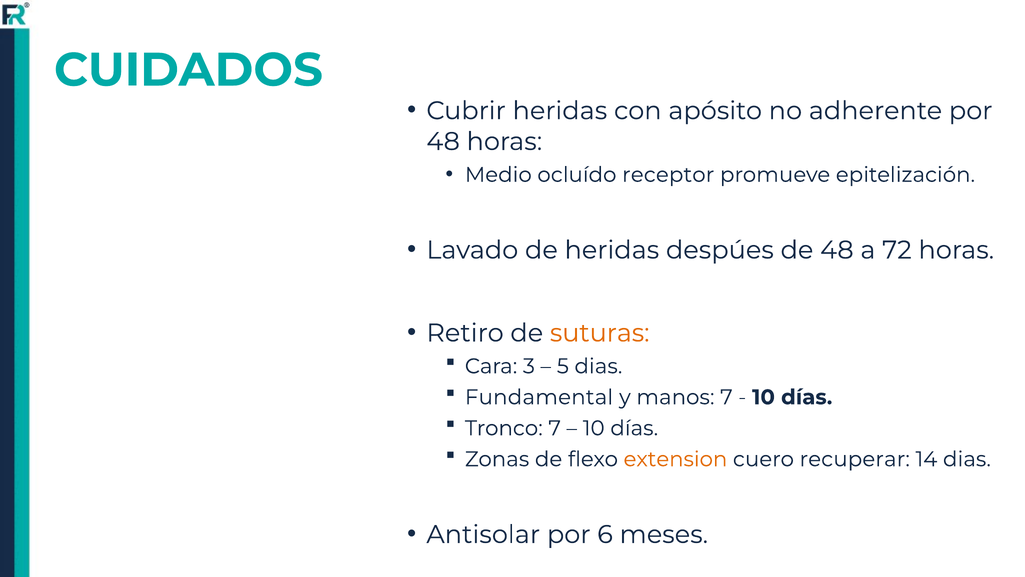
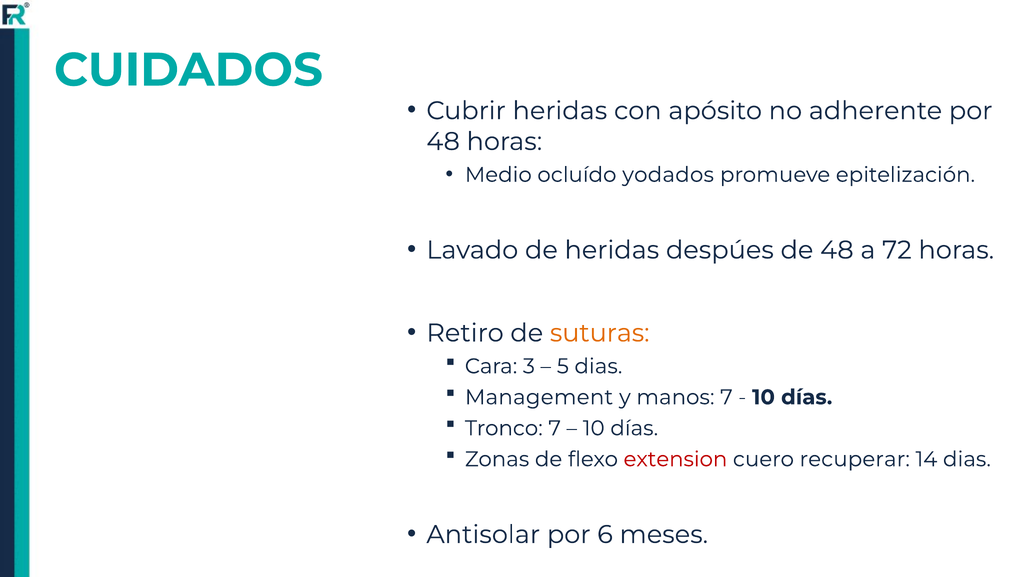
receptor: receptor -> yodados (668, 175)
Fundamental: Fundamental -> Management (539, 397)
extension colour: orange -> red (675, 459)
